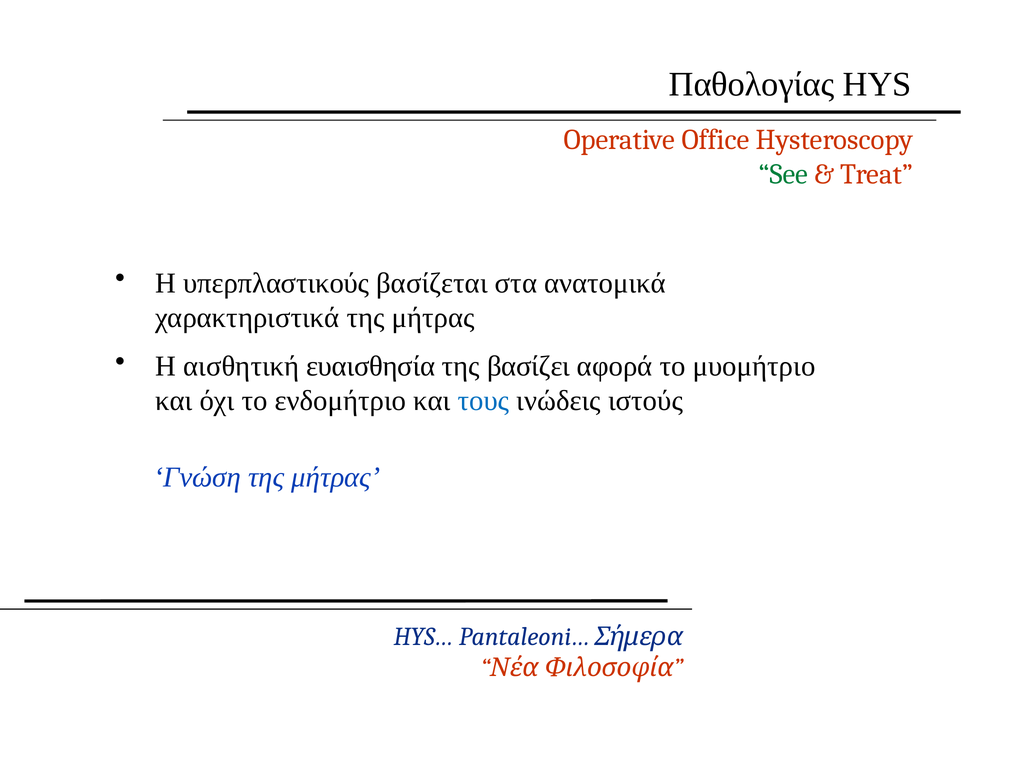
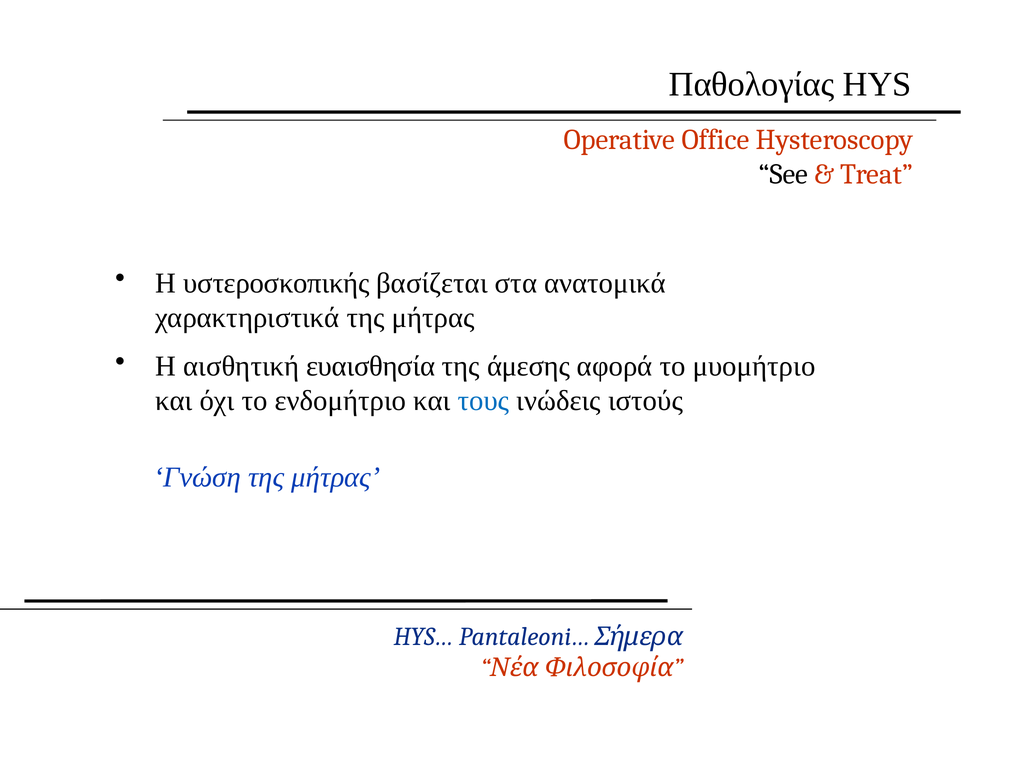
See colour: green -> black (783, 174)
υπερπλαστικούς: υπερπλαστικούς -> υστεροσκοπικής (276, 283)
βασίζει: βασίζει -> άμεσης (529, 366)
